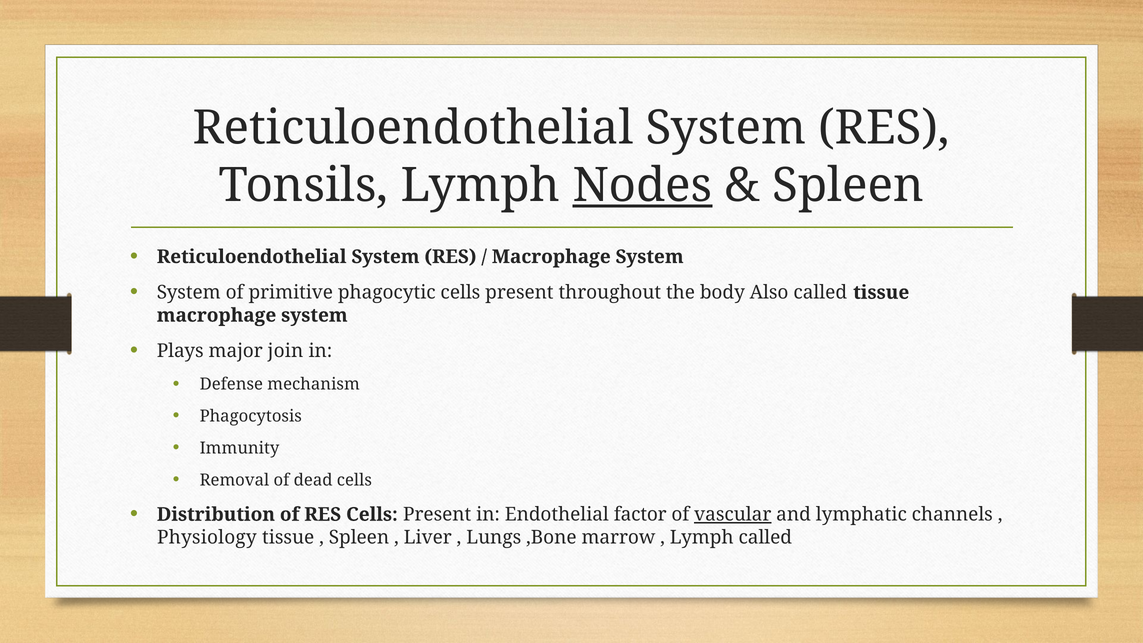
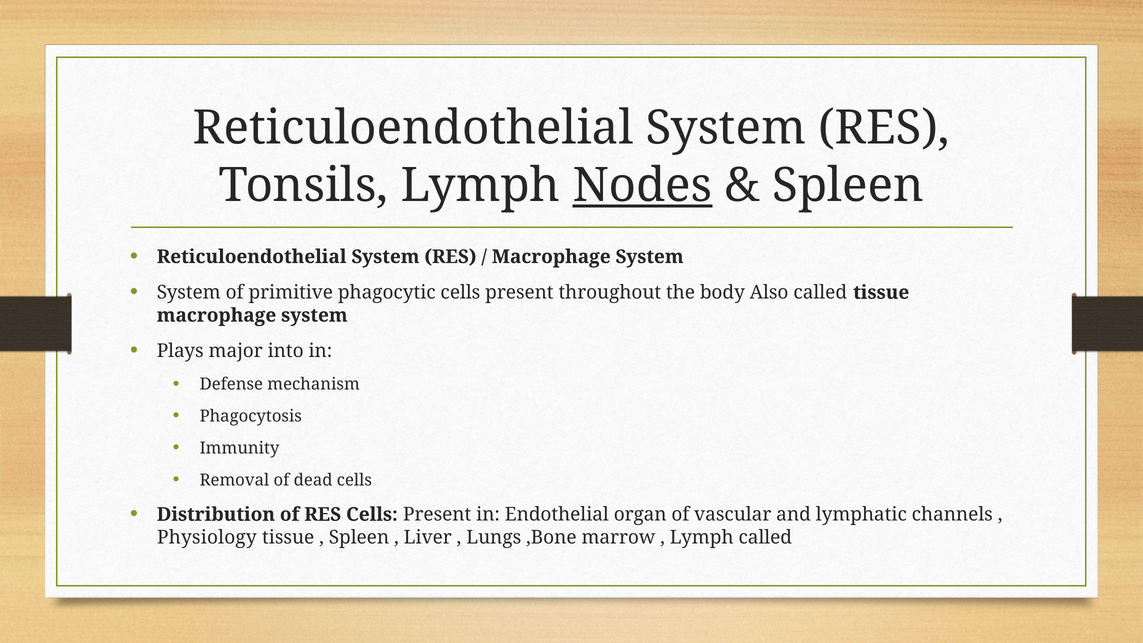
join: join -> into (286, 351)
factor: factor -> organ (640, 514)
vascular underline: present -> none (733, 514)
